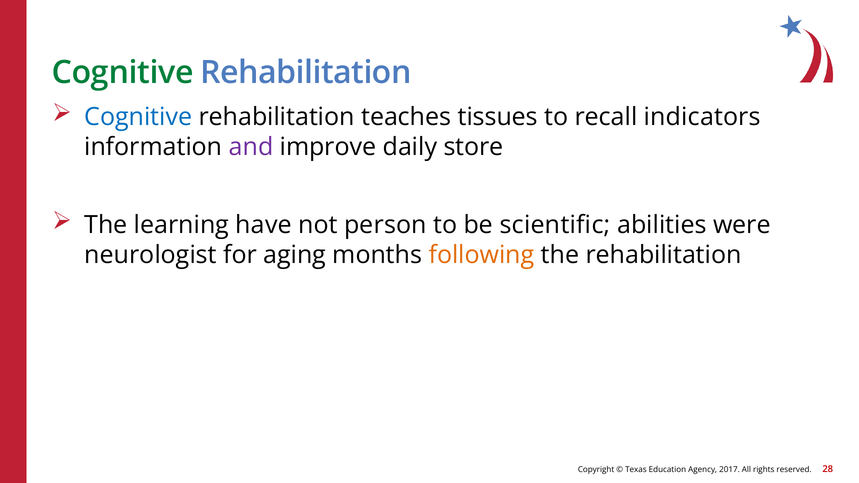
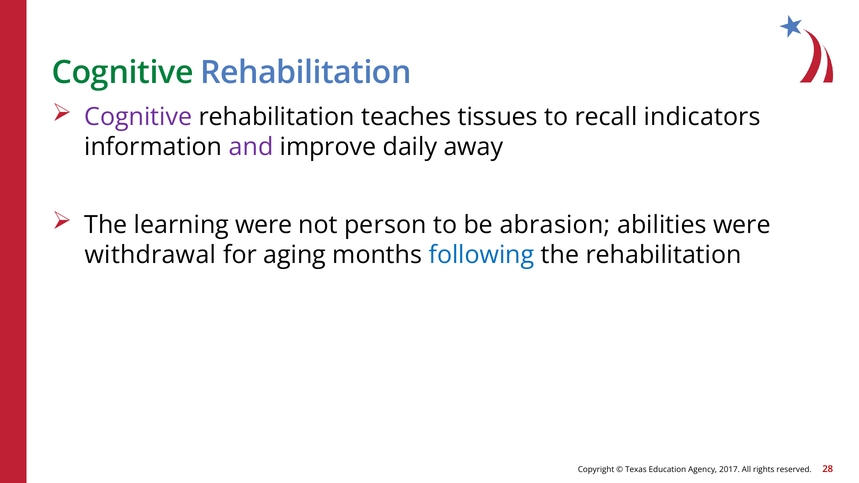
Cognitive colour: blue -> purple (138, 117)
store: store -> away (473, 147)
learning have: have -> were (264, 225)
scientific: scientific -> abrasion (555, 225)
neurologist: neurologist -> withdrawal (150, 255)
following colour: orange -> blue (481, 255)
